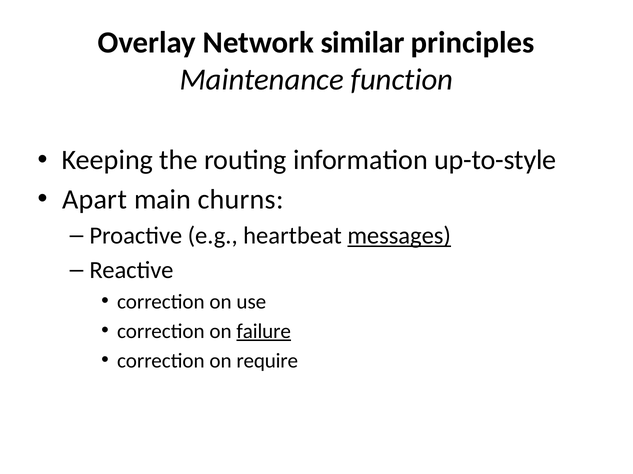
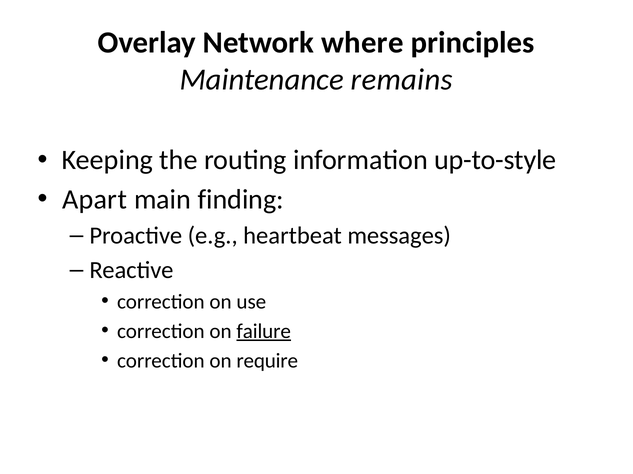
similar: similar -> where (362, 43)
function: function -> remains (402, 80)
churns: churns -> finding (241, 200)
messages underline: present -> none (399, 236)
